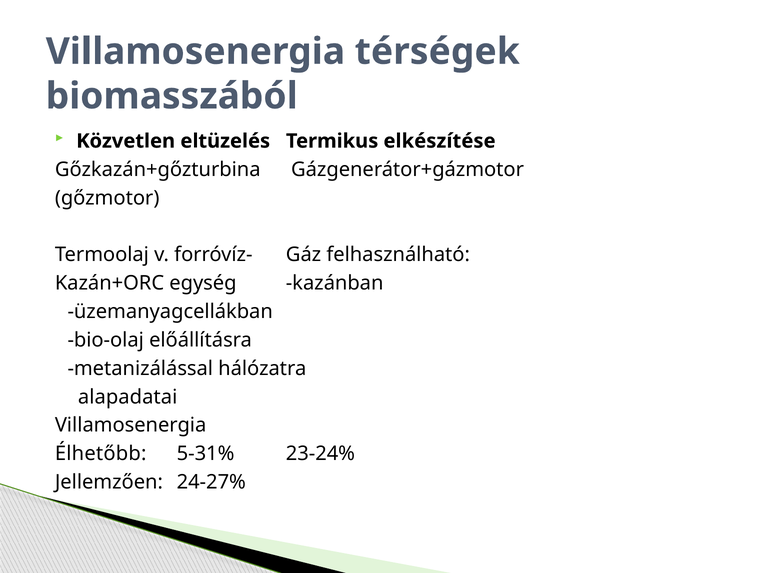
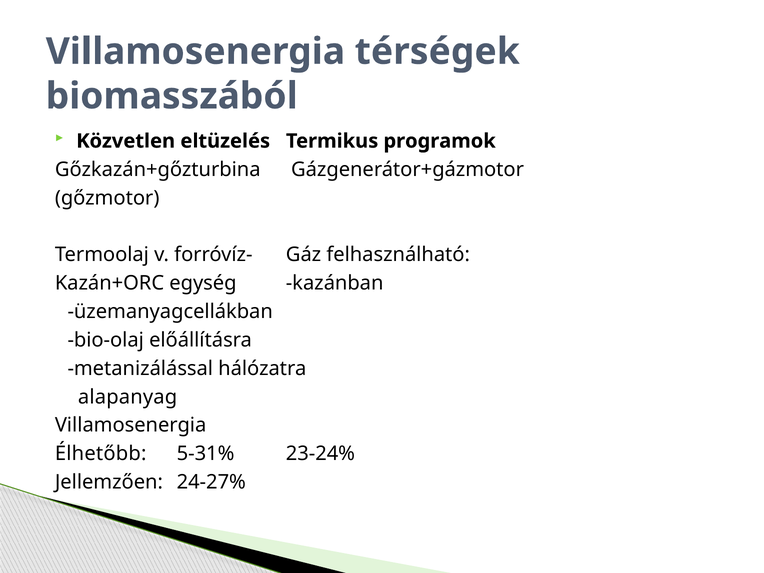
elkészítése: elkészítése -> programok (440, 141)
alapadatai: alapadatai -> alapanyag (128, 397)
